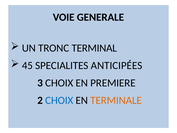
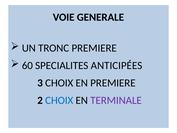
TRONC TERMINAL: TERMINAL -> PREMIERE (94, 48)
45: 45 -> 60 (27, 65)
TERMINALE colour: orange -> purple (116, 100)
